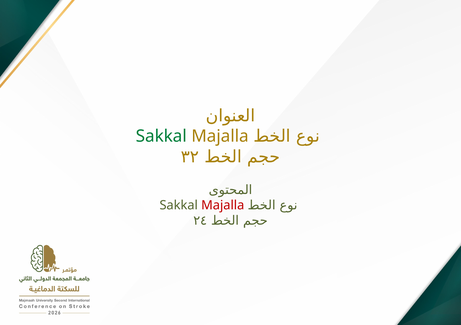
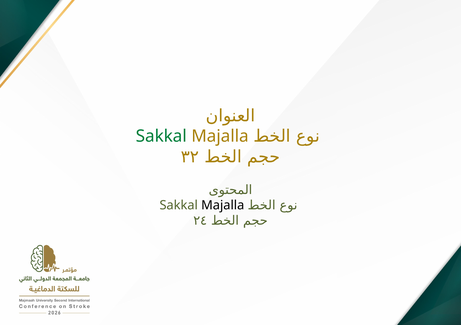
Majalla colour: red -> black (223, 205)
